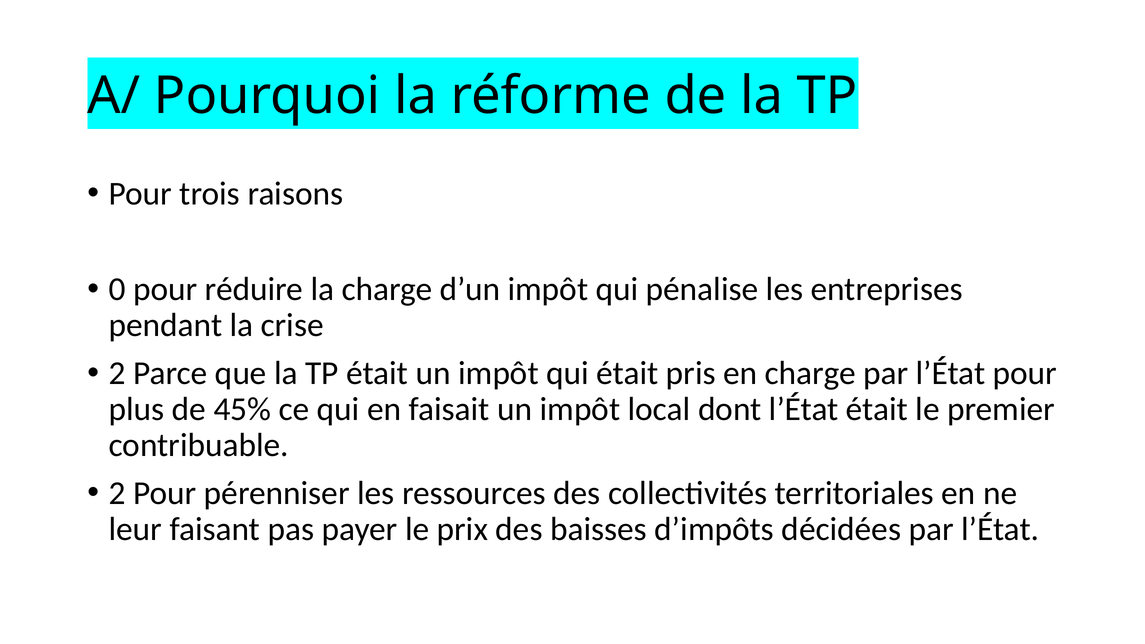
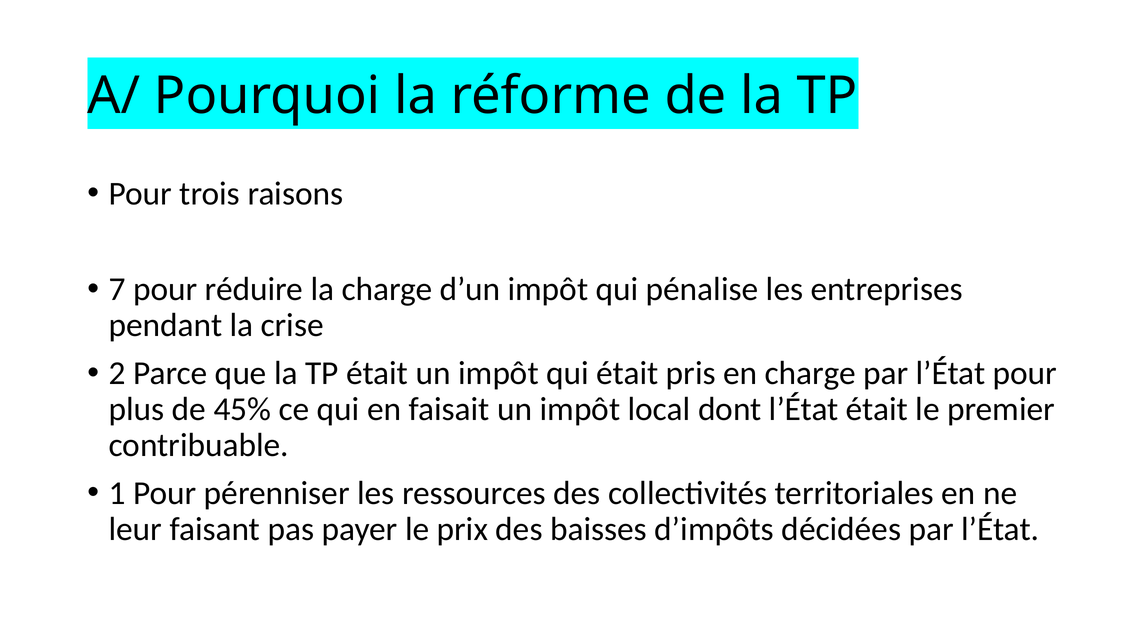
0: 0 -> 7 (117, 289)
2: 2 -> 1 (117, 493)
